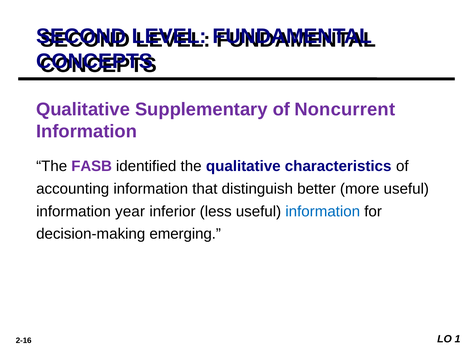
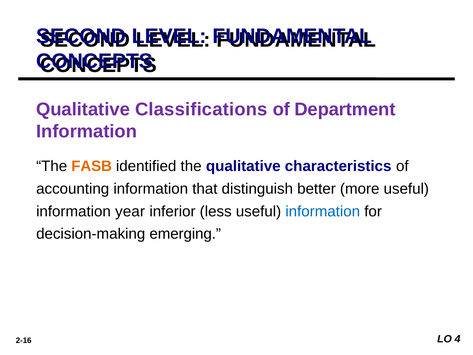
Supplementary: Supplementary -> Classifications (201, 109)
Noncurrent: Noncurrent -> Department (345, 109)
FASB colour: purple -> orange (92, 166)
1: 1 -> 4 (458, 339)
